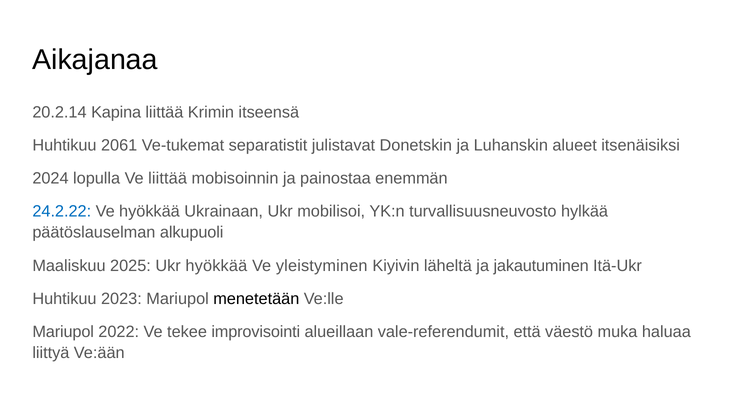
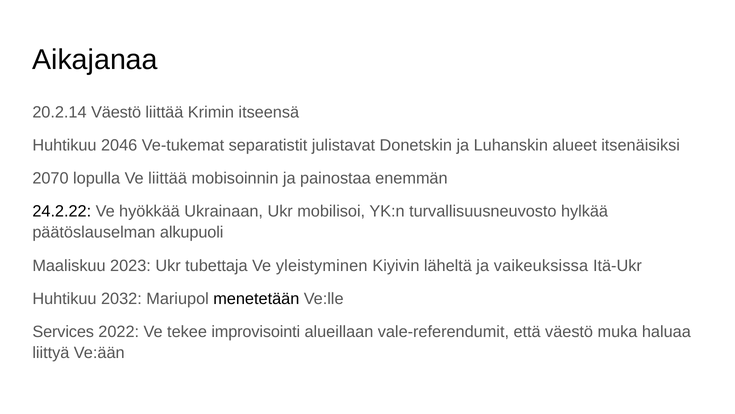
20.2.14 Kapina: Kapina -> Väestö (116, 112)
2061: 2061 -> 2046 (119, 145)
2024: 2024 -> 2070 (50, 178)
24.2.22 colour: blue -> black (62, 211)
2025: 2025 -> 2023 (130, 265)
Ukr hyökkää: hyökkää -> tubettaja (216, 265)
jakautuminen: jakautuminen -> vaikeuksissa (541, 265)
2023: 2023 -> 2032 (121, 298)
Mariupol: Mariupol -> Services (63, 331)
